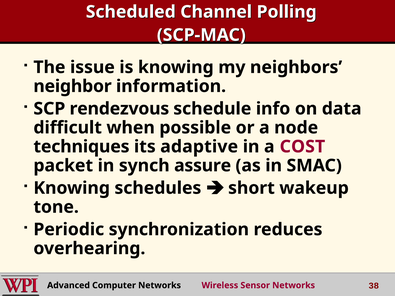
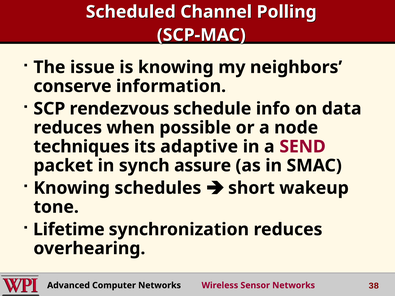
neighbor: neighbor -> conserve (72, 86)
difficult: difficult -> reduces (68, 128)
COST: COST -> SEND (303, 147)
Periodic: Periodic -> Lifetime (69, 230)
